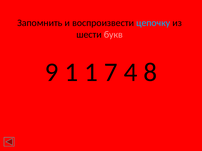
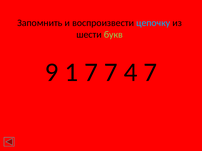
букв colour: pink -> light green (113, 35)
1 1: 1 -> 7 (91, 73)
4 8: 8 -> 7 (150, 73)
